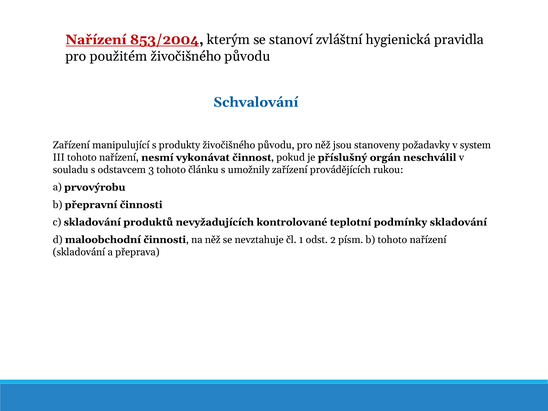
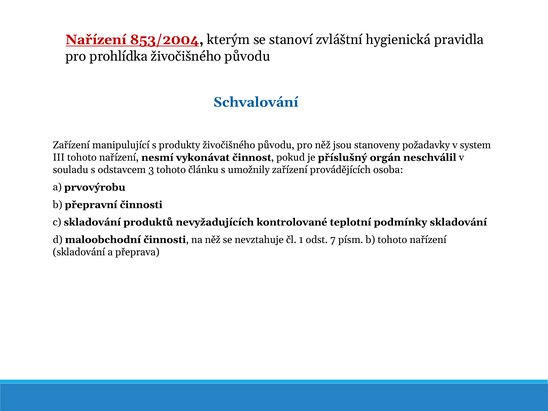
použitém: použitém -> prohlídka (119, 56)
rukou: rukou -> osoba (388, 170)
2: 2 -> 7 (333, 240)
